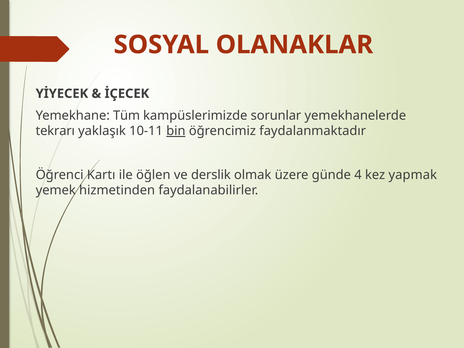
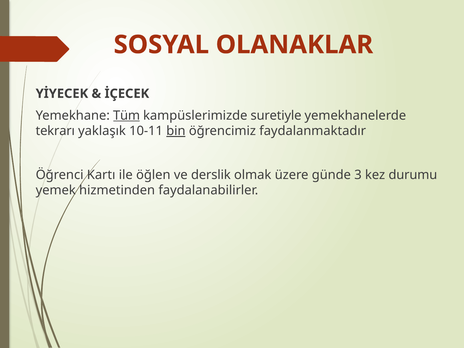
Tüm underline: none -> present (127, 116)
sorunlar: sorunlar -> suretiyle (276, 116)
4: 4 -> 3 (358, 175)
yapmak: yapmak -> durumu (413, 175)
